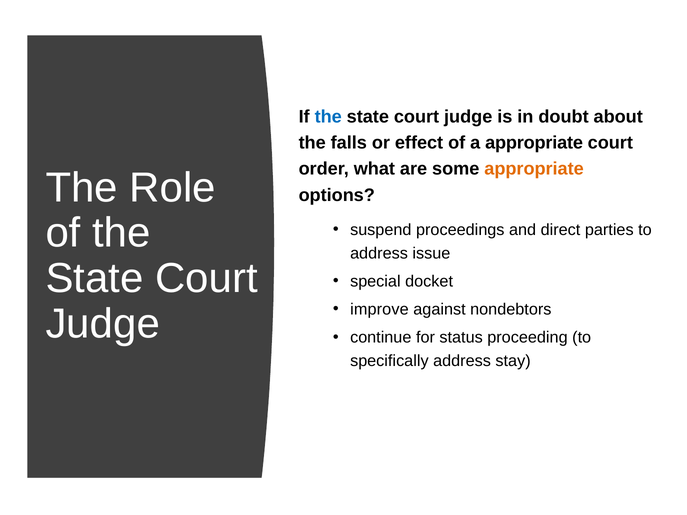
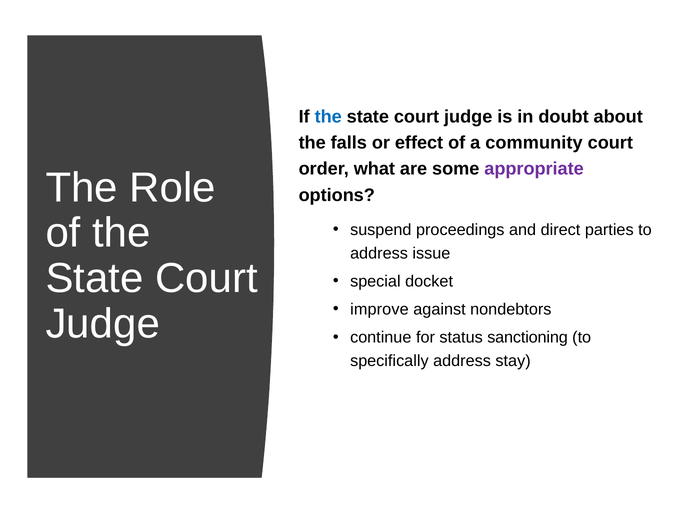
a appropriate: appropriate -> community (534, 143)
appropriate colour: orange -> purple (534, 169)
proceeding: proceeding -> sanctioning (528, 338)
